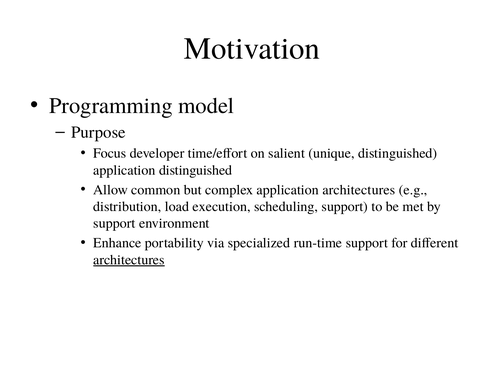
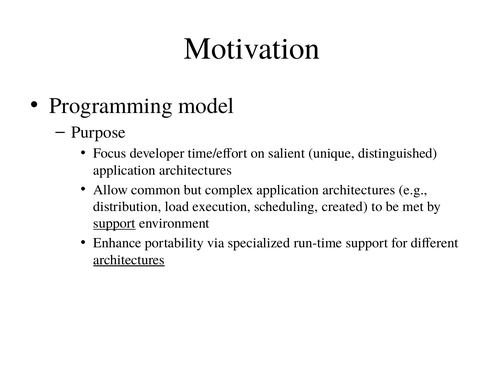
distinguished: distinguished -> architectures (196, 170)
scheduling support: support -> created (345, 207)
support underline: none -> present (114, 223)
